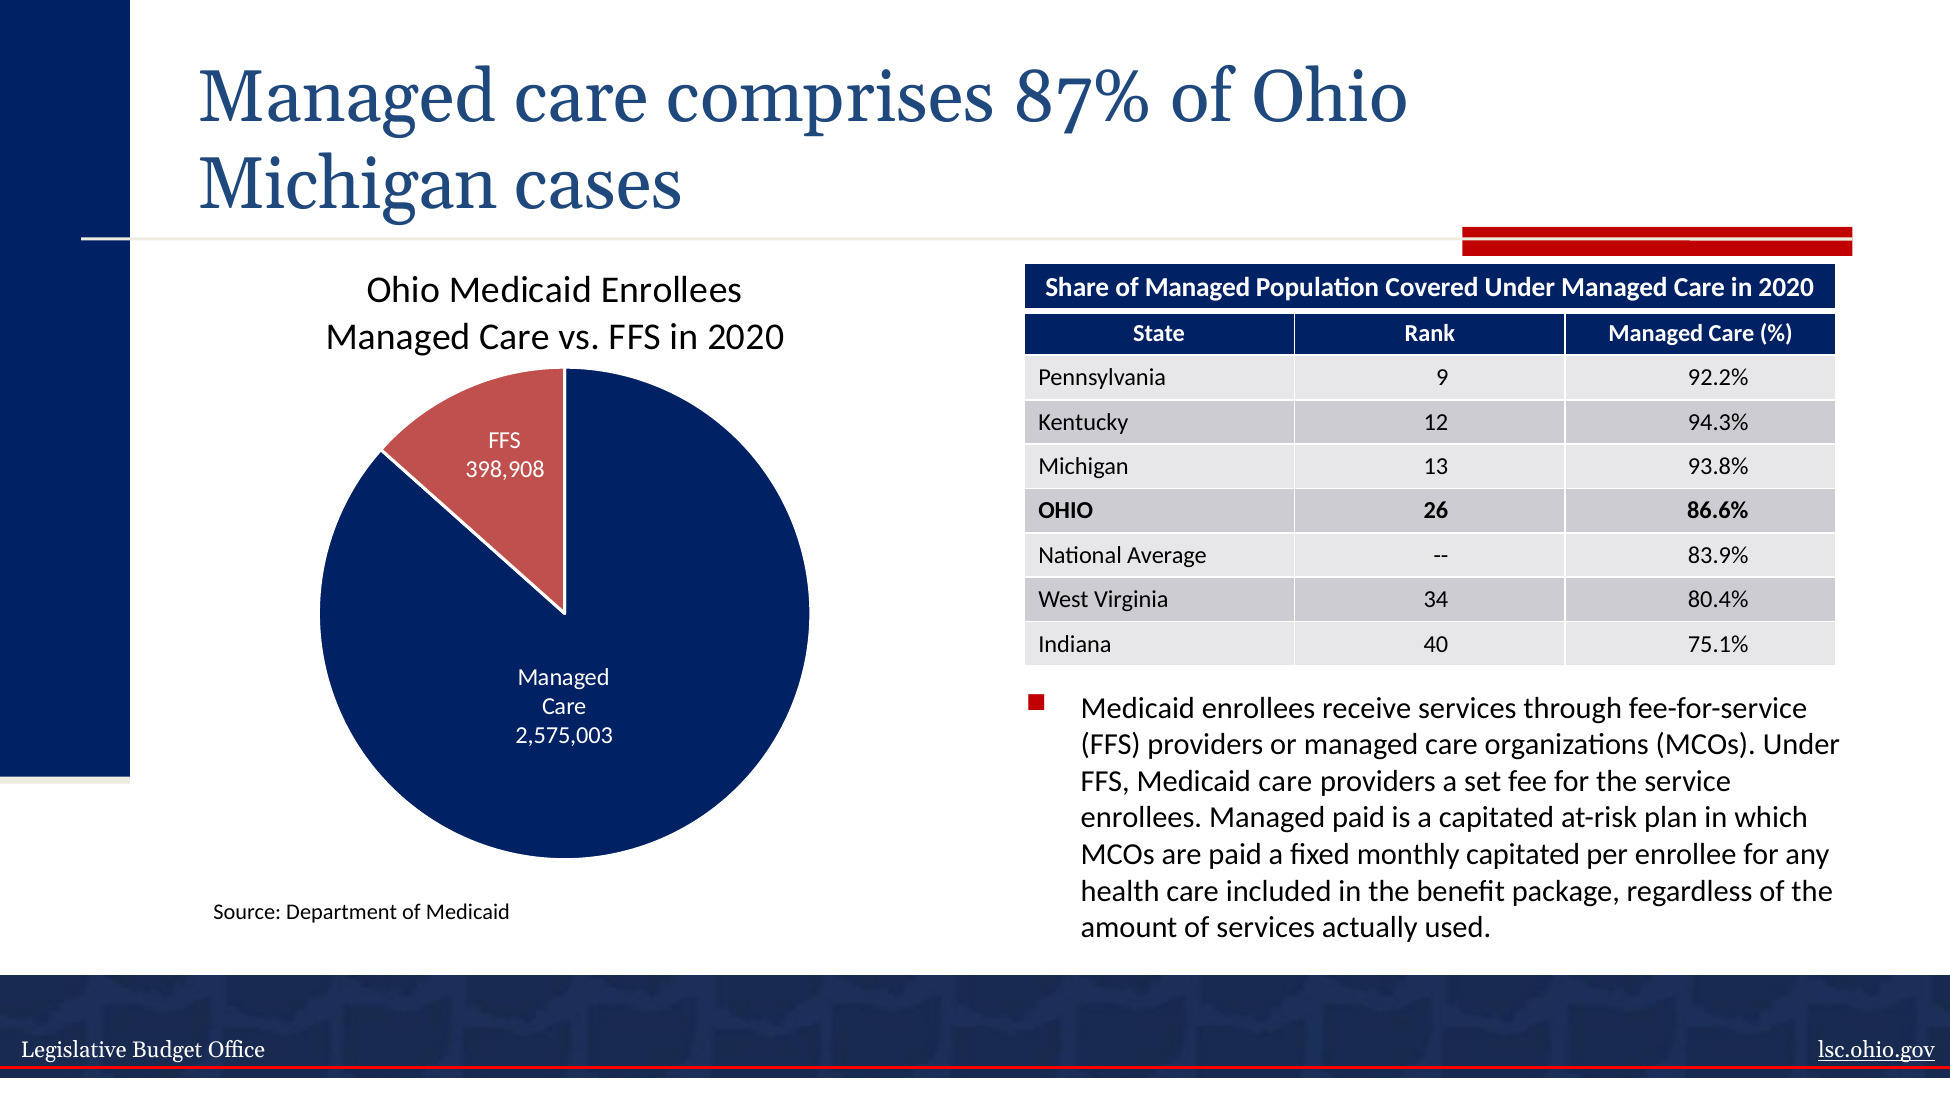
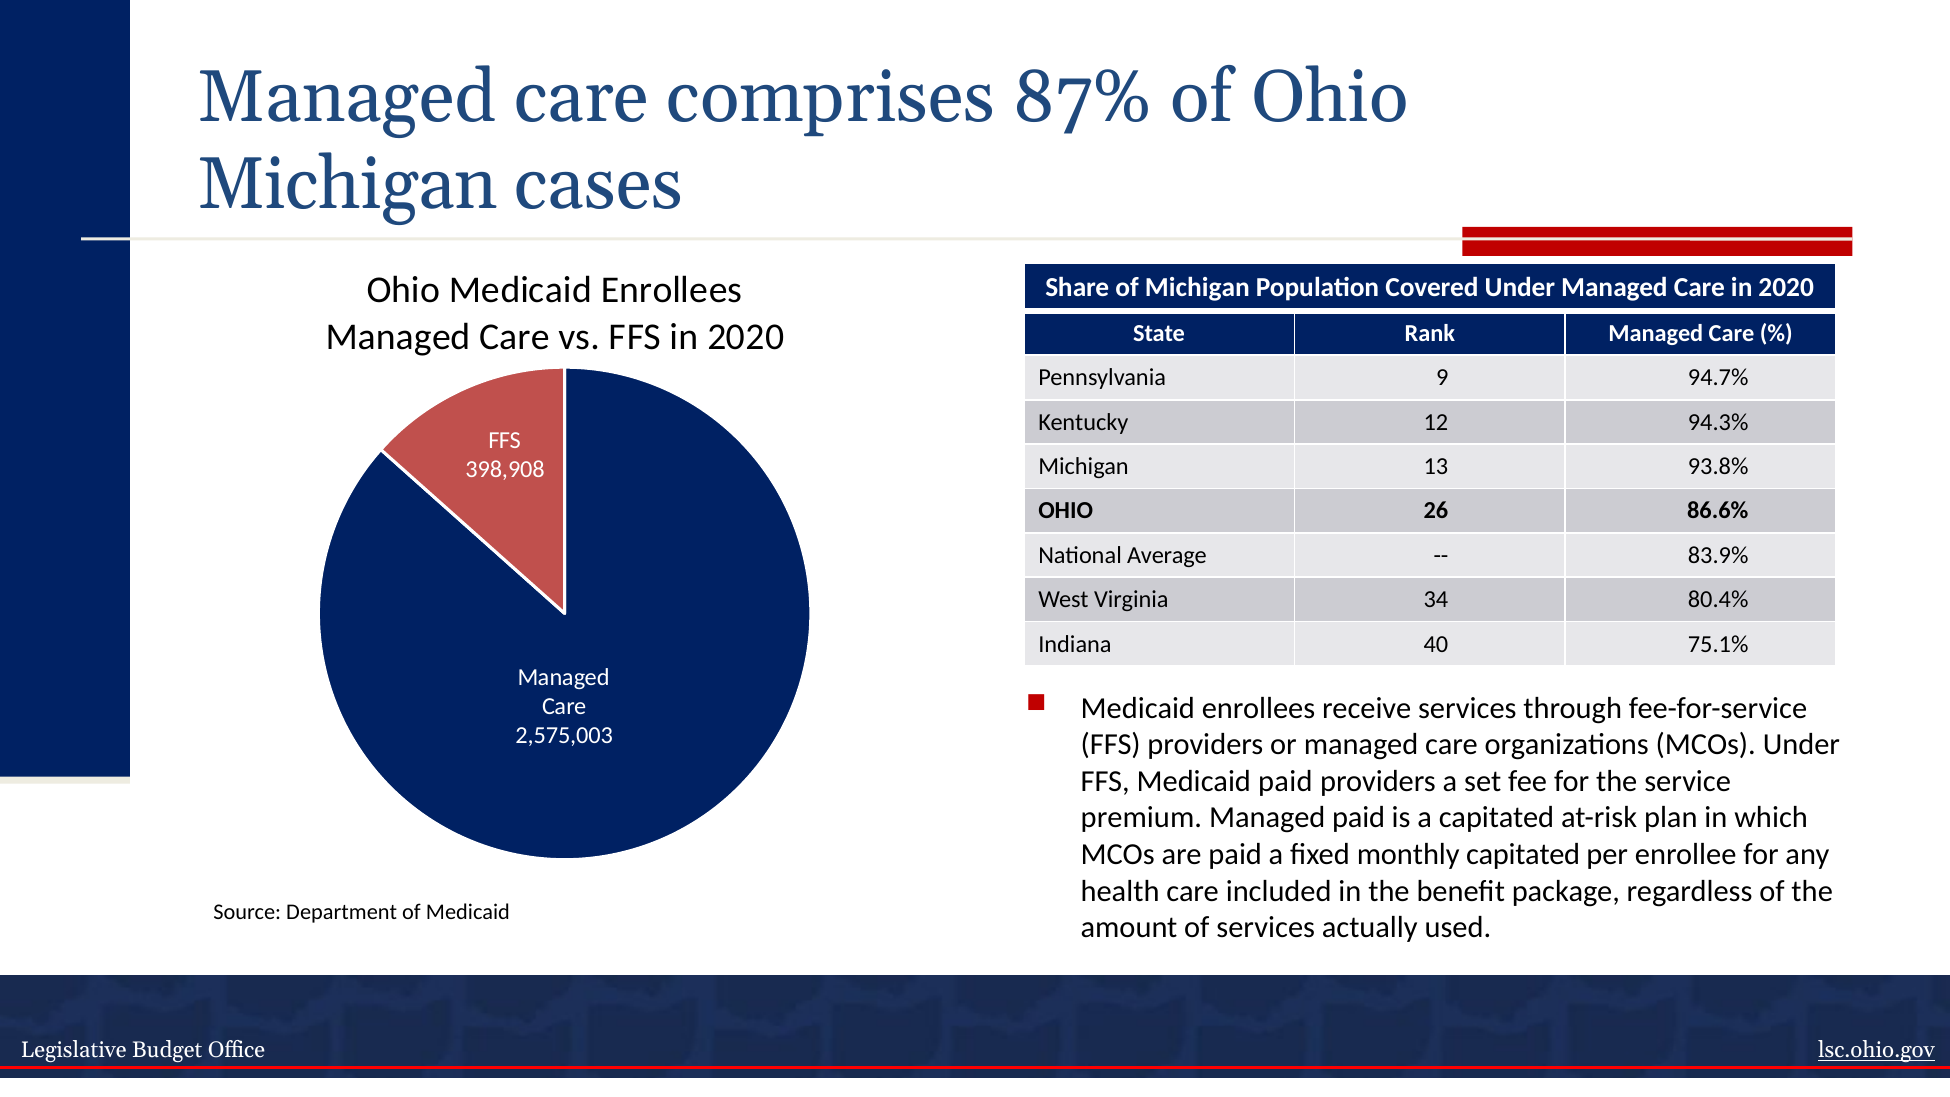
of Managed: Managed -> Michigan (1197, 287)
92.2%: 92.2% -> 94.7% (1718, 378)
Medicaid care: care -> paid (1285, 781)
enrollees: enrollees -> premium (1141, 818)
